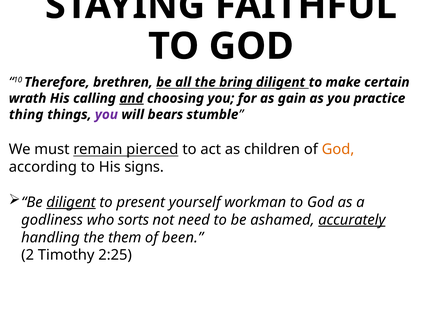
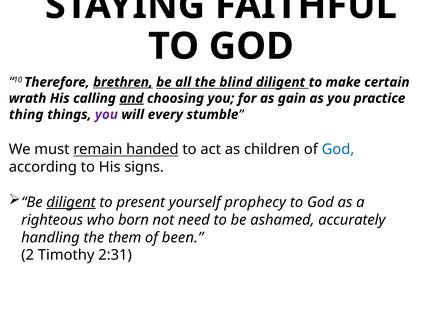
brethren underline: none -> present (123, 82)
bring: bring -> blind (236, 82)
bears: bears -> every (165, 115)
pierced: pierced -> handed (152, 149)
God colour: orange -> blue (338, 149)
workman: workman -> prophecy (255, 202)
godliness: godliness -> righteous (52, 220)
sorts: sorts -> born (133, 220)
accurately underline: present -> none (352, 220)
2:25: 2:25 -> 2:31 (115, 256)
